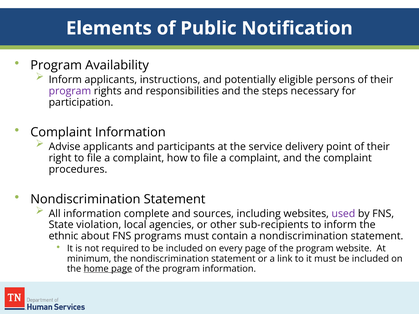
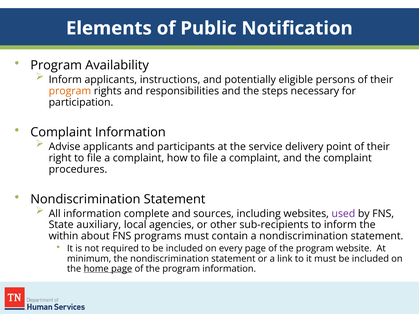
program colour: purple -> orange (70, 91)
violation: violation -> auxiliary (99, 225)
ethnic: ethnic -> within (64, 236)
